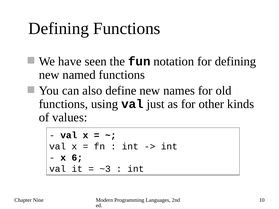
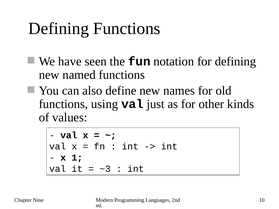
6: 6 -> 1 (77, 158)
